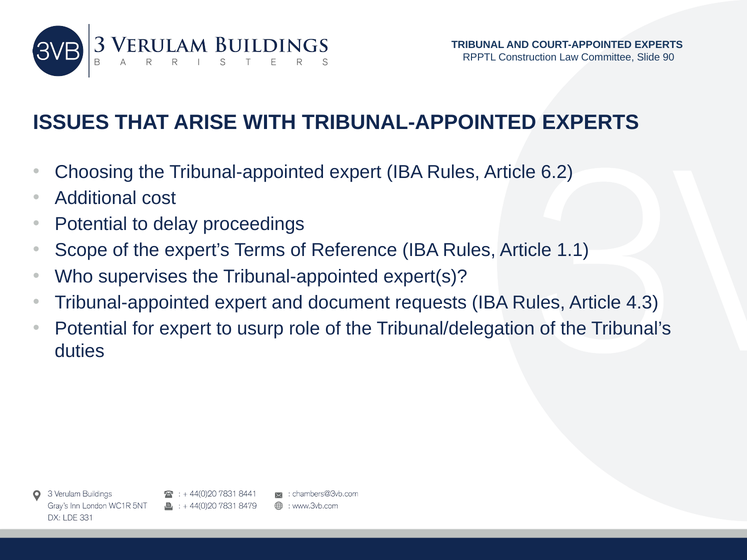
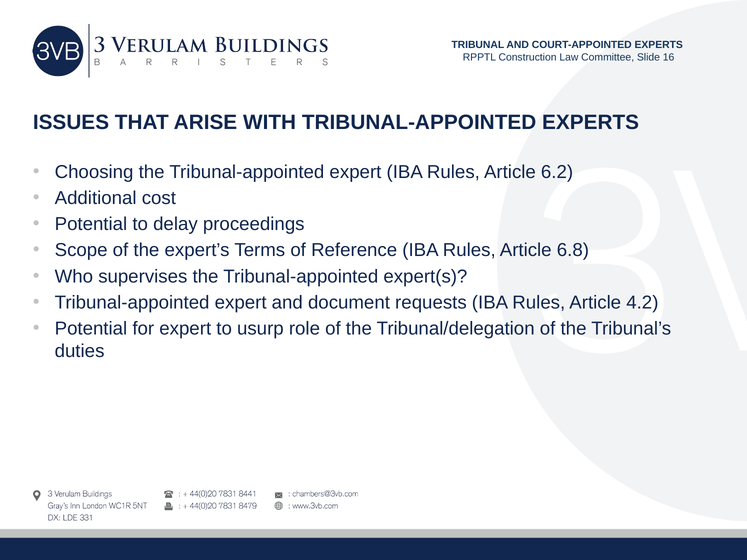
90: 90 -> 16 (669, 57)
1.1: 1.1 -> 6.8 (573, 250)
4.3: 4.3 -> 4.2 (642, 303)
